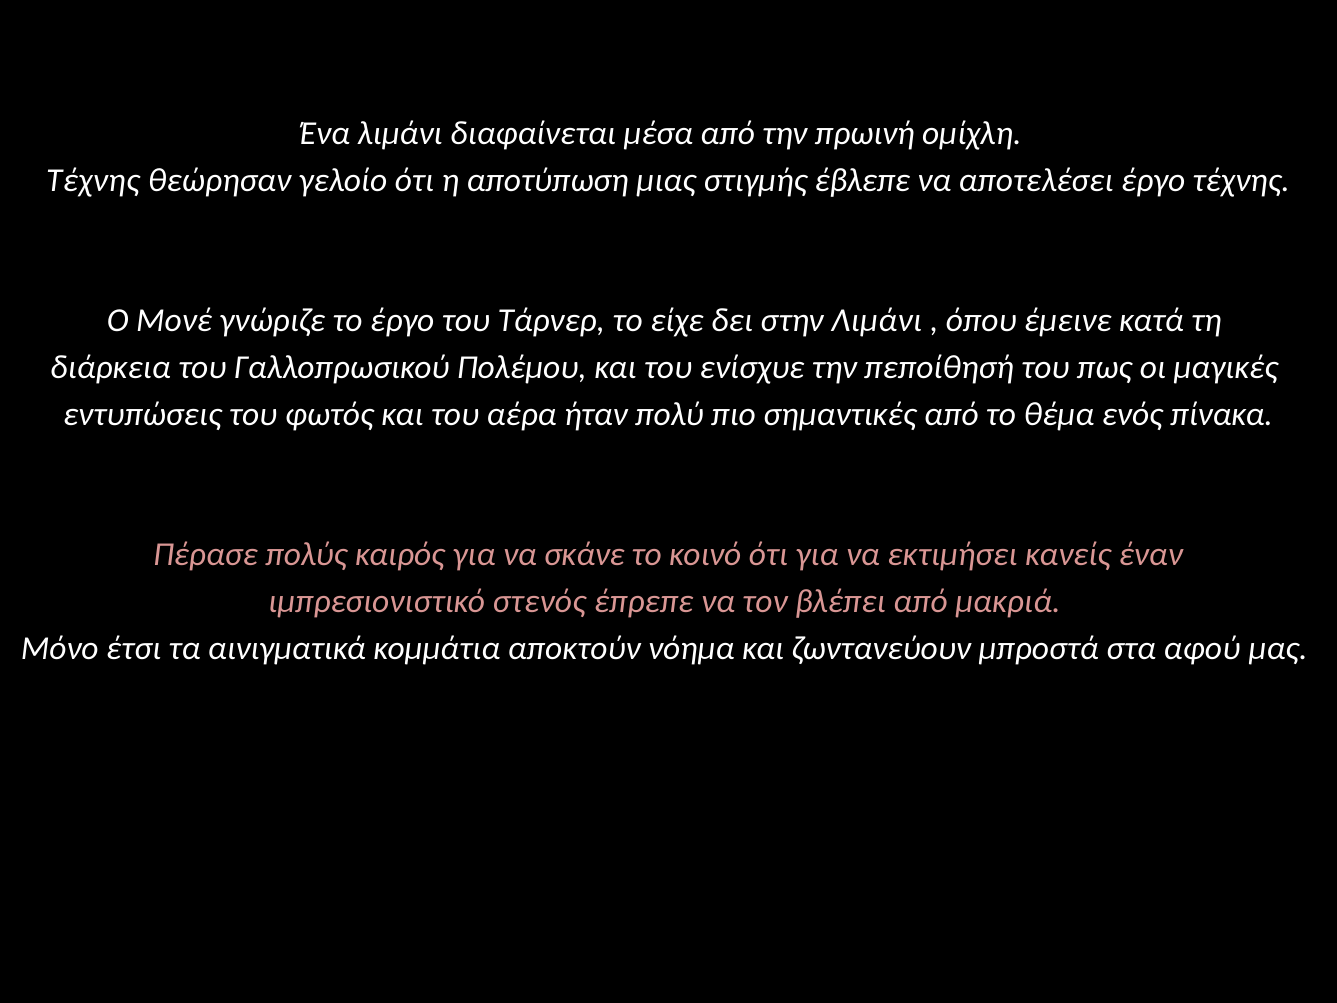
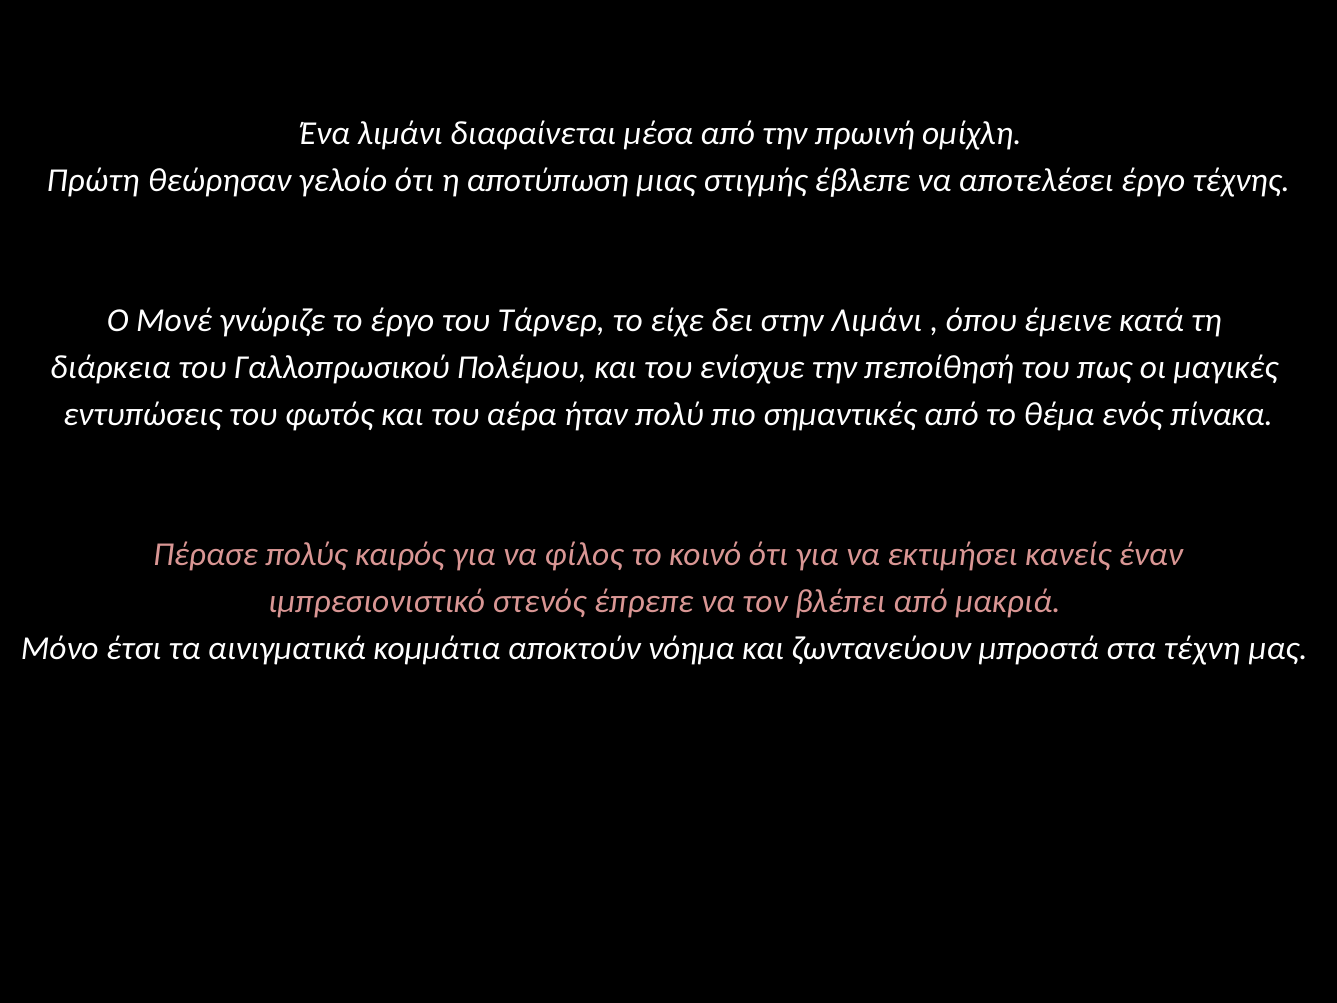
Τέχνης: Τέχνης -> Πρώτη (93, 180)
σκάνε: σκάνε -> φίλος (584, 555)
αφού: αφού -> τέχνη (1202, 648)
